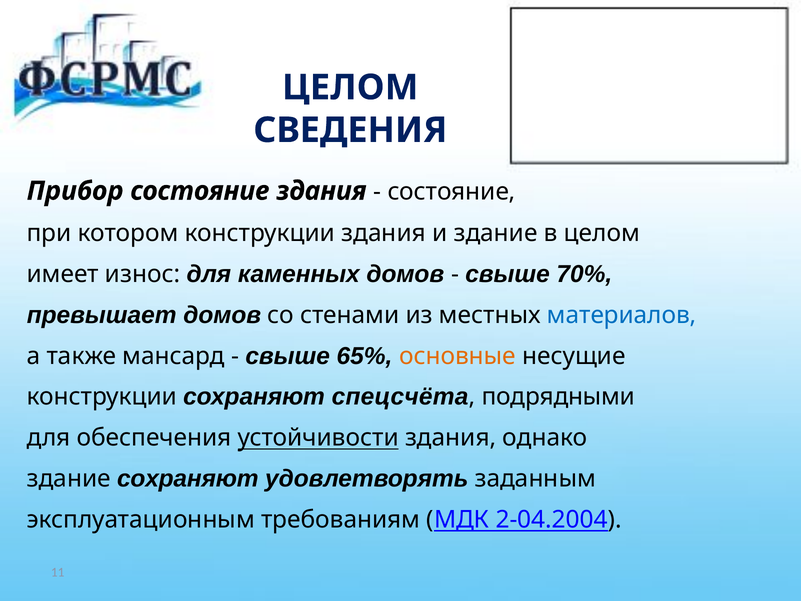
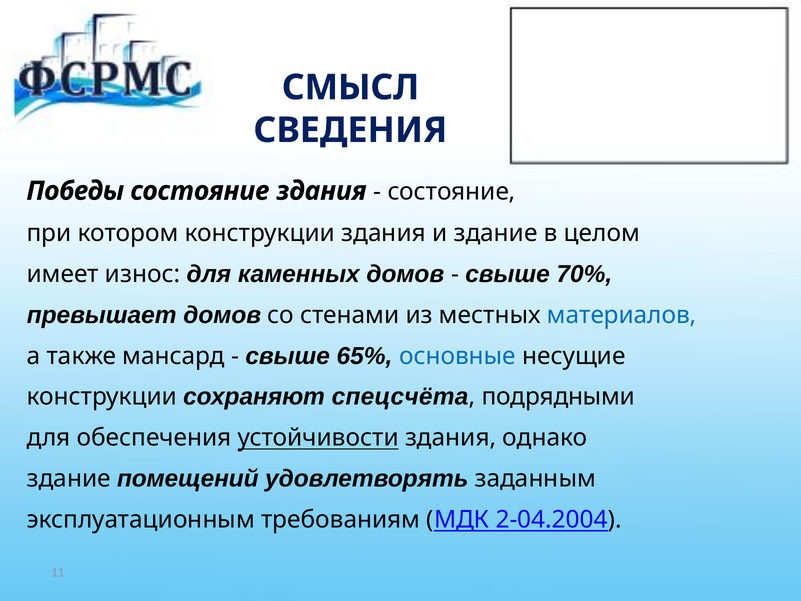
ЦЕЛОМ: ЦЕЛОМ -> СМЫСЛ (350, 87)
Прибор: Прибор -> Победы (75, 191)
основные colour: orange -> blue (458, 356)
здание сохраняют: сохраняют -> помещений (188, 479)
